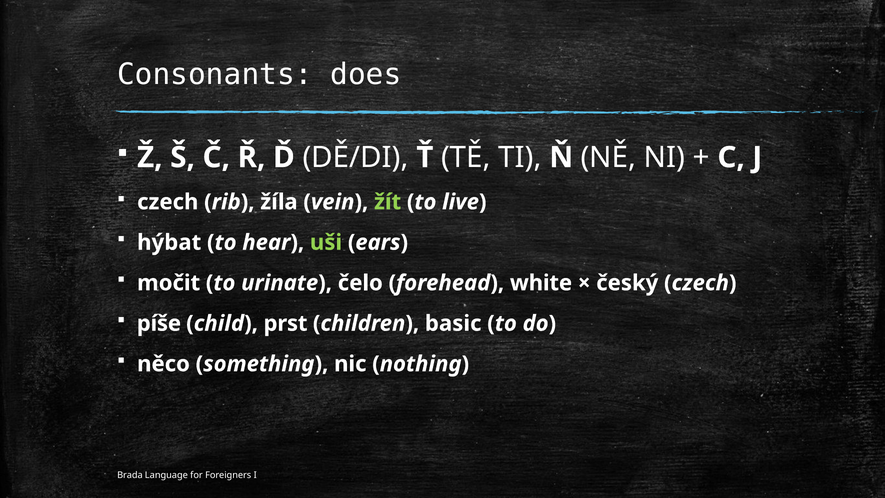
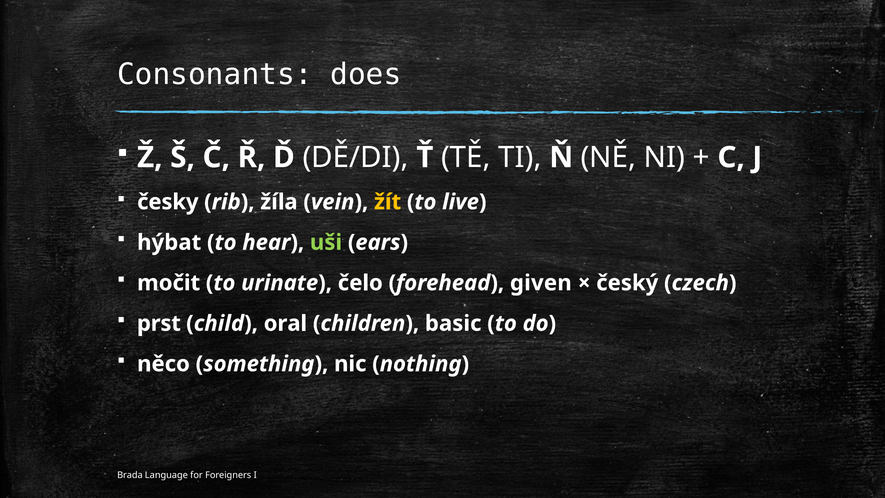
czech: czech -> česky (168, 202)
žít colour: light green -> yellow (388, 202)
white: white -> given (541, 283)
píše: píše -> prst (159, 323)
prst: prst -> oral (285, 323)
